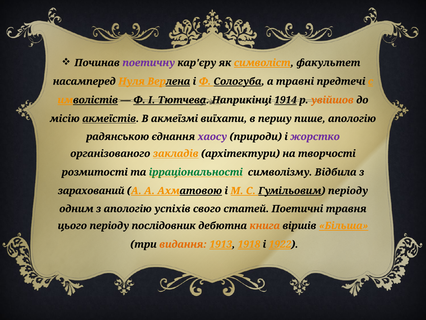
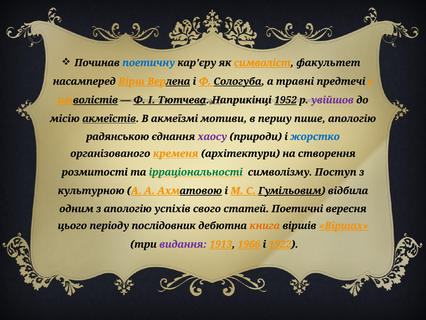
поетичну colour: purple -> blue (149, 63)
Нуля: Нуля -> Вірш (132, 81)
1914: 1914 -> 1952 (285, 100)
увійшов colour: orange -> purple (332, 100)
виїхати: виїхати -> мотиви (224, 118)
жорстко colour: purple -> blue (315, 136)
закладів: закладів -> кременя (176, 153)
творчості: творчості -> створення (327, 153)
Відбила: Відбила -> Поступ (336, 172)
зарахований: зарахований -> культурною (91, 191)
Гумільовим періоду: періоду -> відбила (348, 191)
травня: травня -> вересня (346, 209)
Більша: Більша -> Віршах (344, 225)
видання colour: orange -> purple (183, 244)
1918: 1918 -> 1966 (249, 244)
